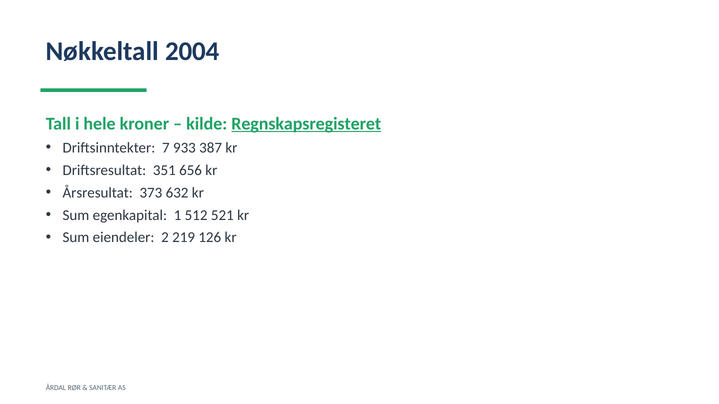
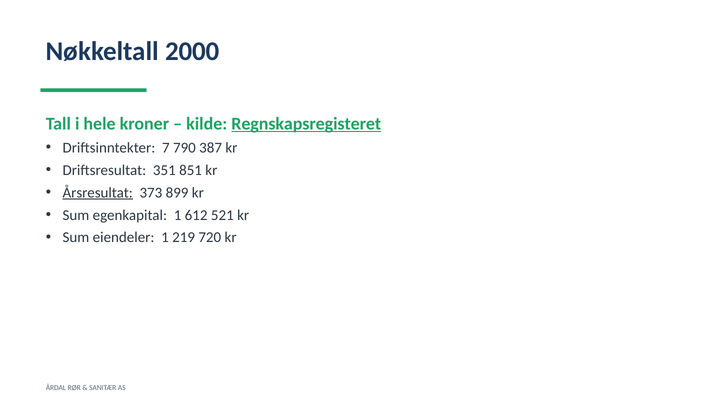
2004: 2004 -> 2000 (192, 51)
933: 933 -> 790 (184, 148)
656: 656 -> 851 (191, 170)
Årsresultat underline: none -> present (98, 193)
632: 632 -> 899 (177, 193)
512: 512 -> 612 (196, 215)
eiendeler 2: 2 -> 1 (165, 238)
126: 126 -> 720 (210, 238)
